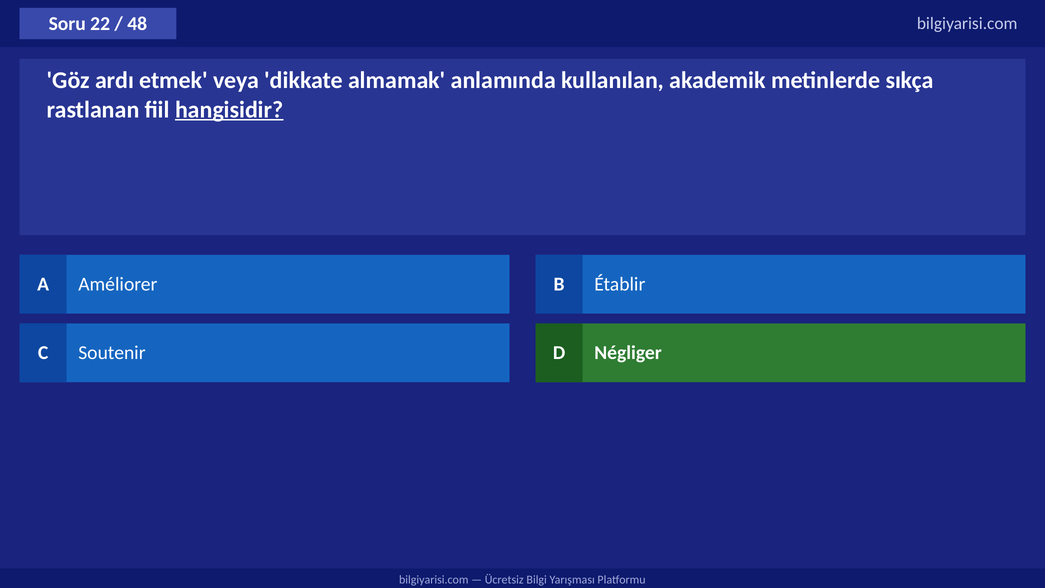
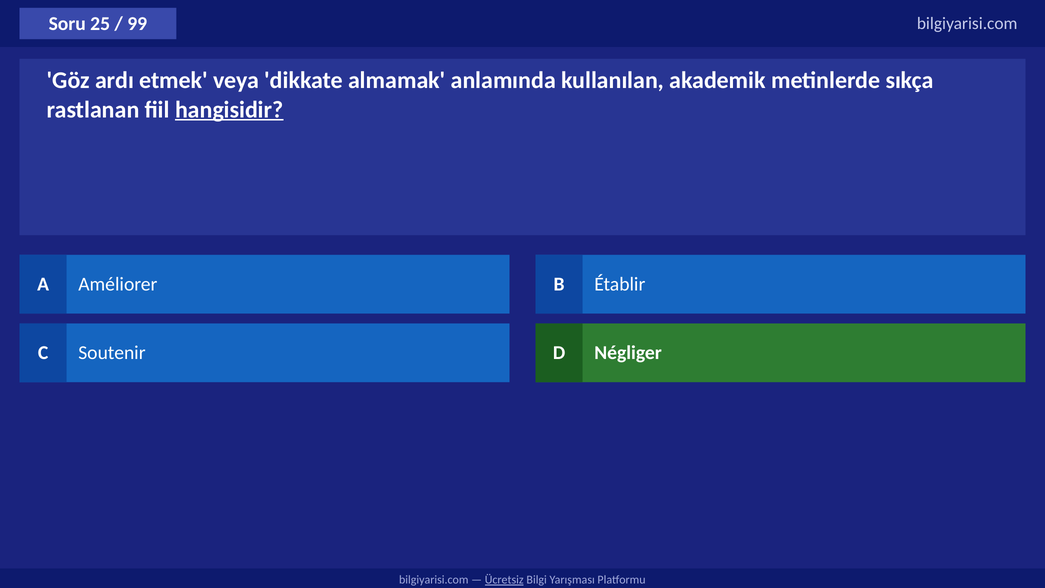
22: 22 -> 25 (100, 24)
48: 48 -> 99 (137, 24)
Ücretsiz underline: none -> present (504, 580)
